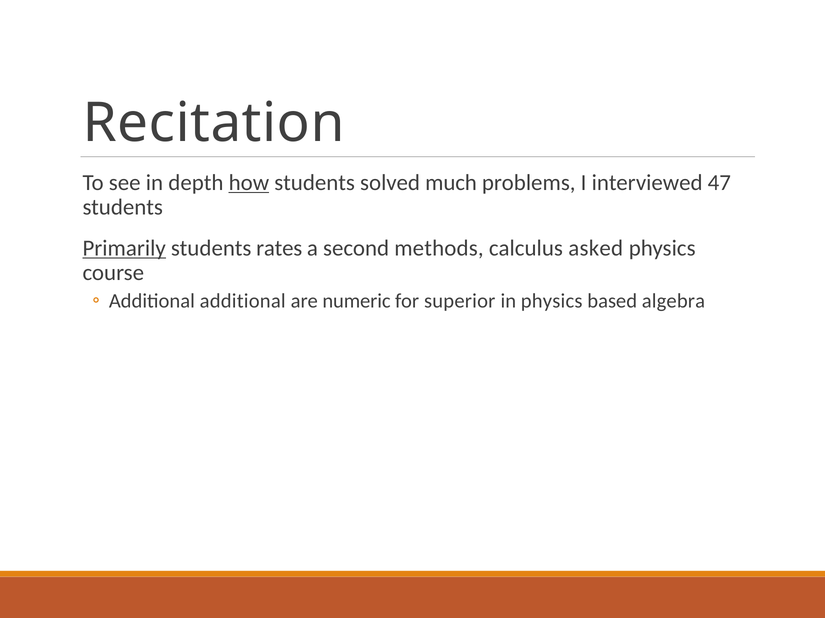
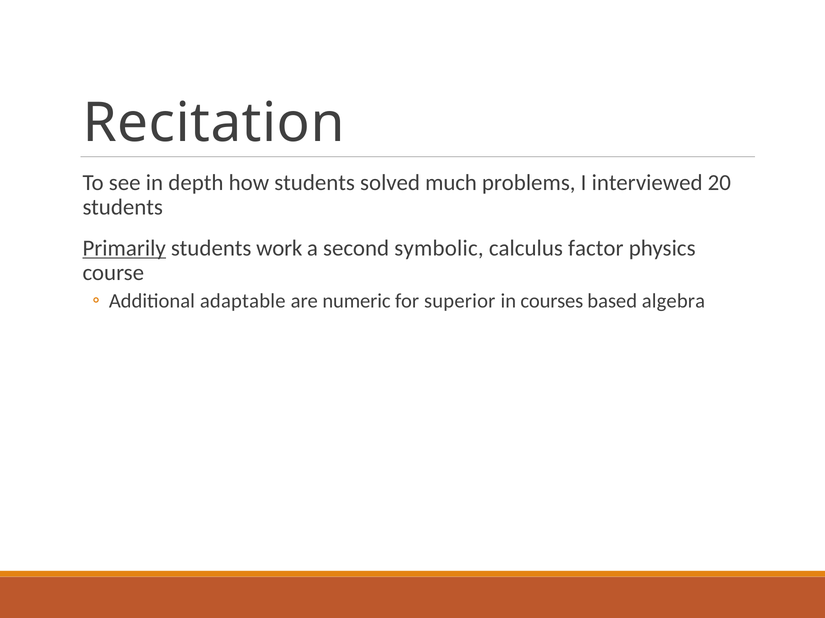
how underline: present -> none (249, 183)
47: 47 -> 20 (719, 183)
rates: rates -> work (279, 248)
methods: methods -> symbolic (439, 248)
asked: asked -> factor (596, 248)
Additional additional: additional -> adaptable (243, 301)
in physics: physics -> courses (552, 301)
